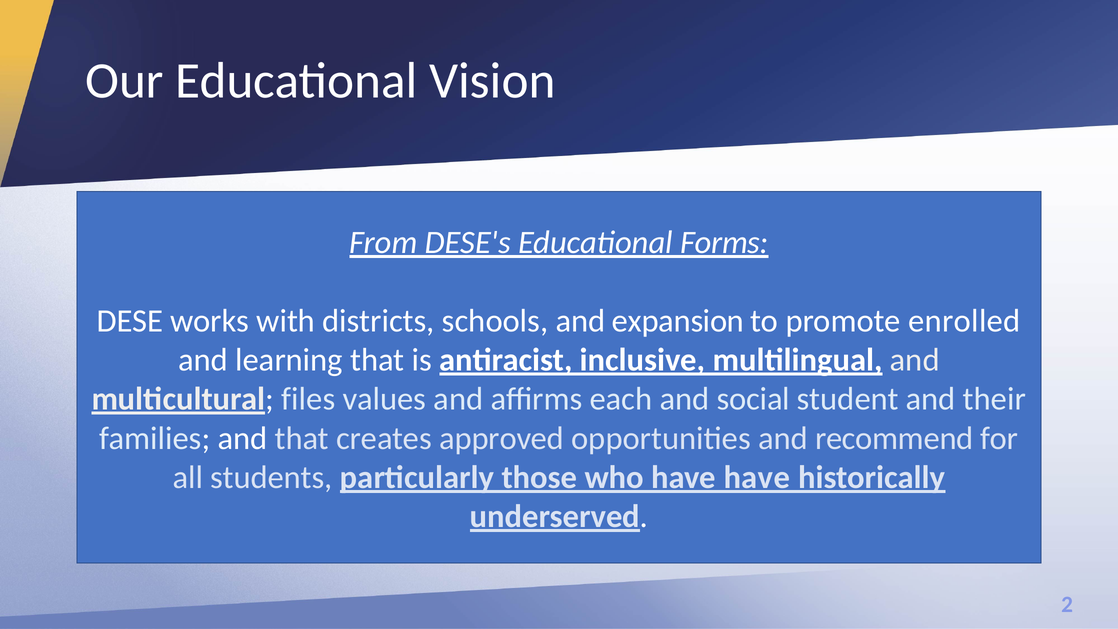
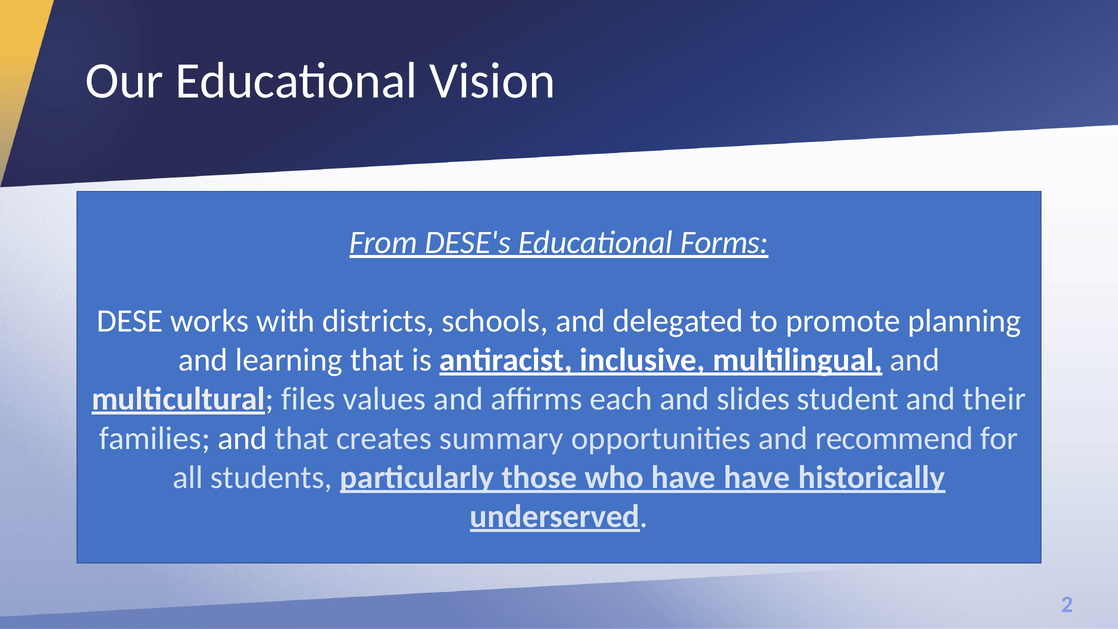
expansion: expansion -> delegated (678, 321)
enrolled: enrolled -> planning (965, 321)
social: social -> slides (753, 399)
approved: approved -> summary (501, 438)
